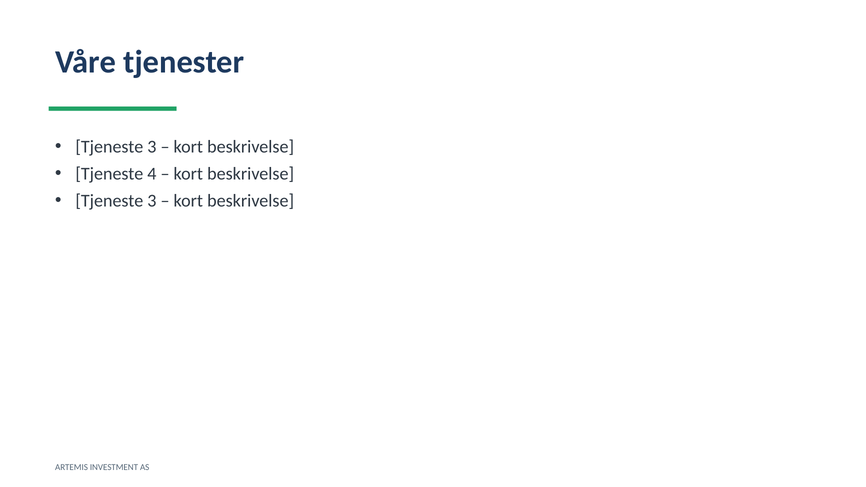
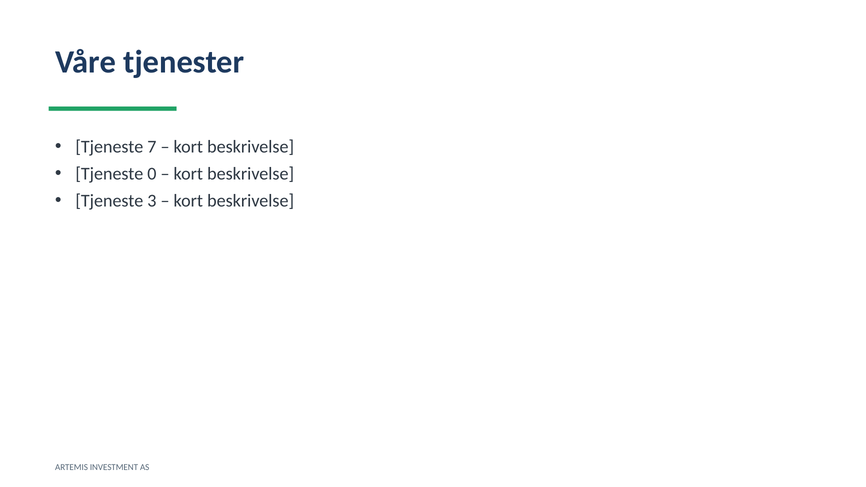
3: 3 -> 7 (152, 147)
4: 4 -> 0 (152, 174)
